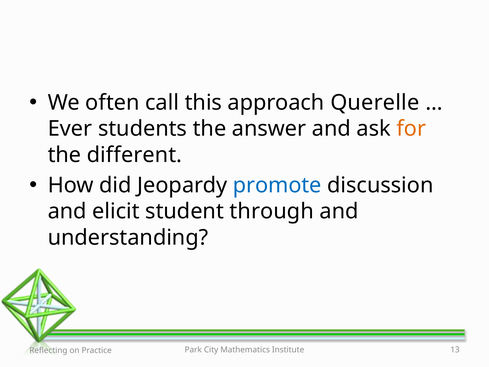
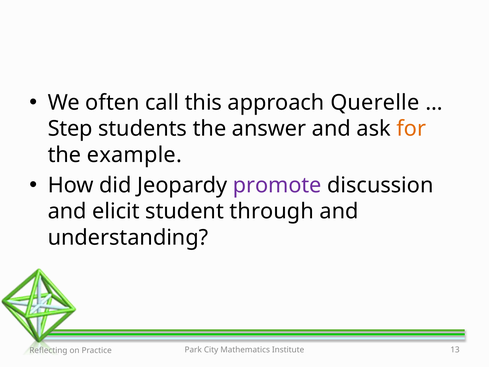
Ever: Ever -> Step (70, 129)
different: different -> example (134, 155)
promote colour: blue -> purple (277, 185)
